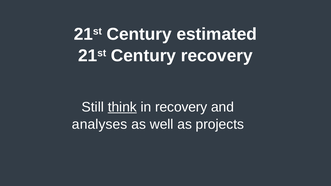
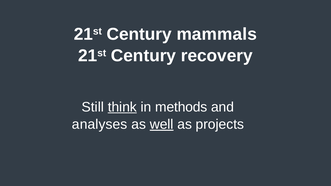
estimated: estimated -> mammals (217, 34)
in recovery: recovery -> methods (181, 107)
well underline: none -> present (162, 124)
